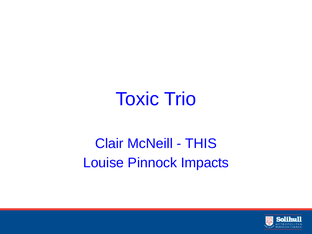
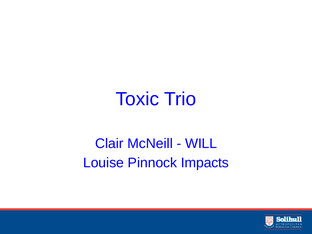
THIS: THIS -> WILL (201, 143)
